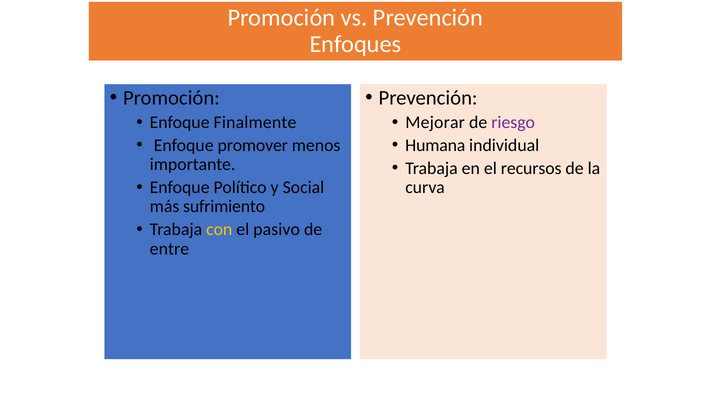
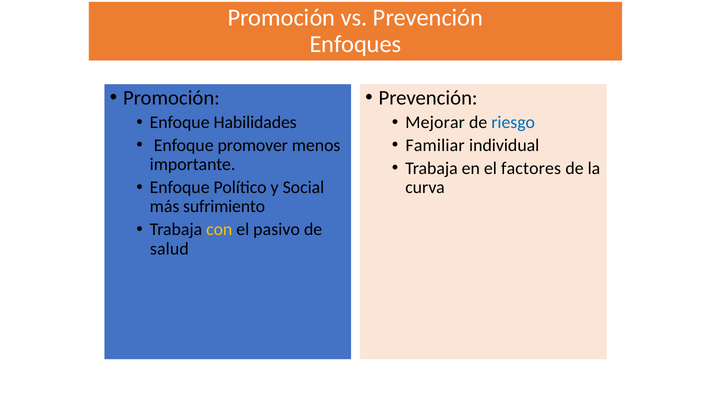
Finalmente: Finalmente -> Habilidades (255, 122)
riesgo colour: purple -> blue (513, 122)
Humana: Humana -> Familiar (435, 145)
recursos: recursos -> factores (531, 168)
entre: entre -> salud (169, 249)
